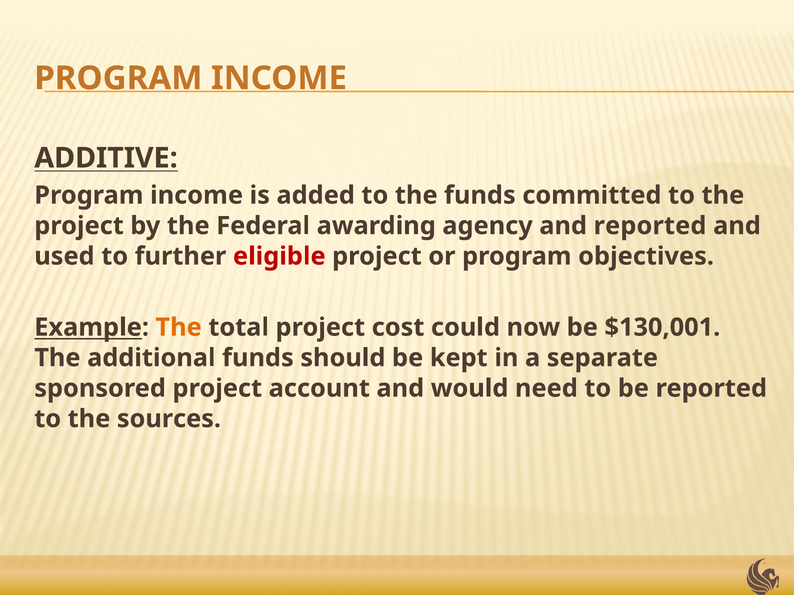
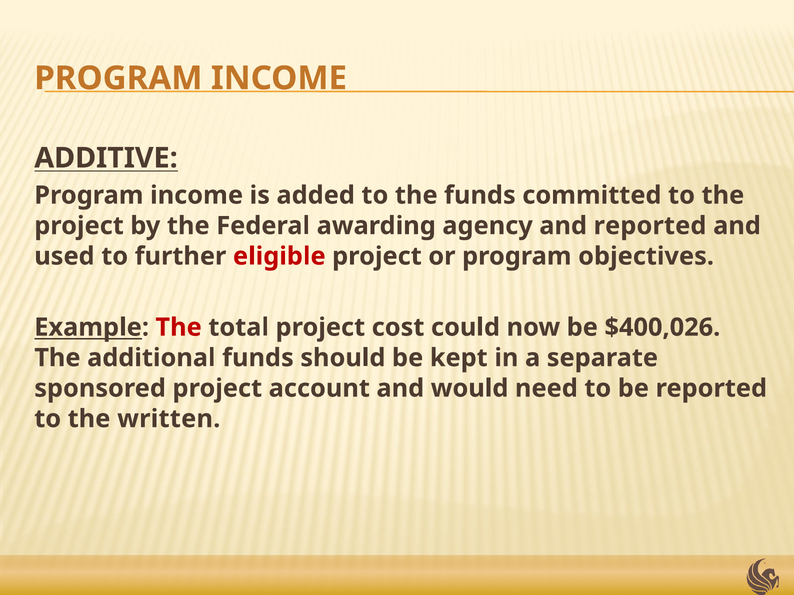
The colour: orange -> red (179, 328)
$130,001: $130,001 -> $400,026 (662, 328)
sources: sources -> written (169, 419)
